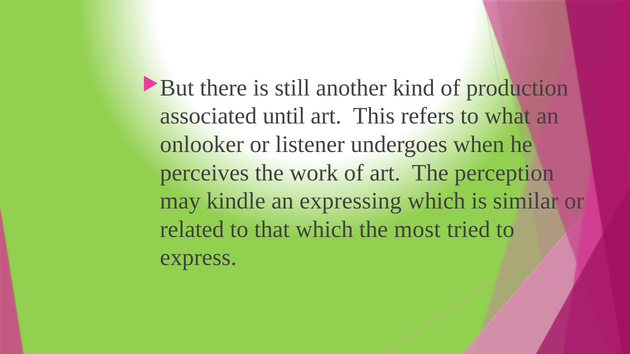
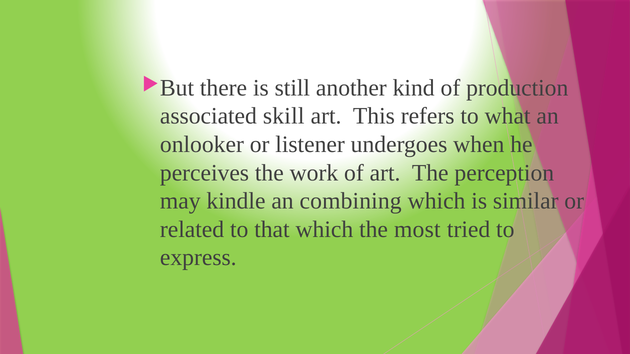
until: until -> skill (284, 116)
expressing: expressing -> combining (351, 201)
